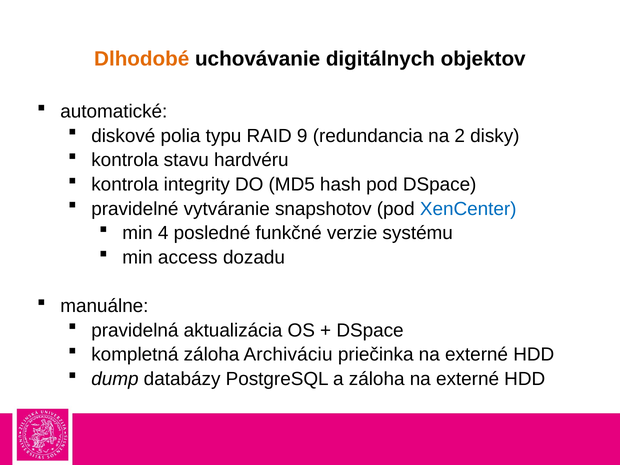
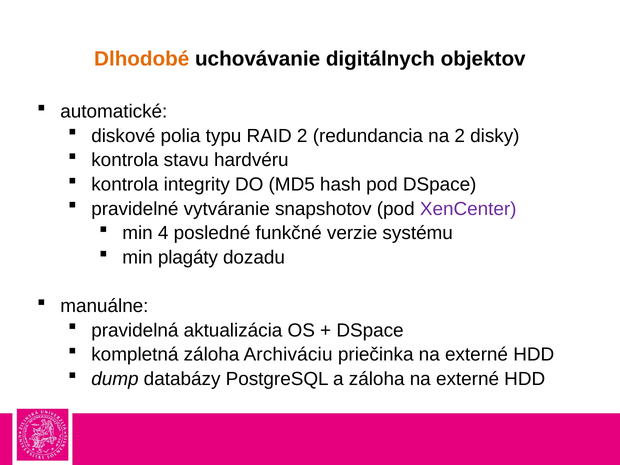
RAID 9: 9 -> 2 (302, 136)
XenCenter colour: blue -> purple (468, 209)
access: access -> plagáty (188, 257)
